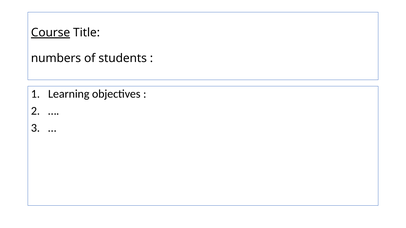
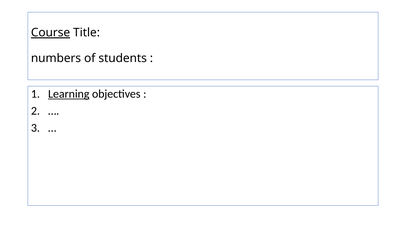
Learning underline: none -> present (69, 94)
